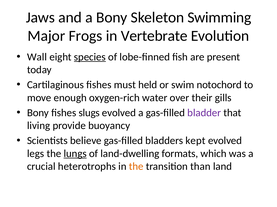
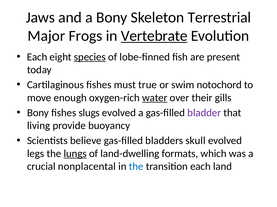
Swimming: Swimming -> Terrestrial (219, 17)
Vertebrate underline: none -> present (154, 36)
Wall: Wall -> Each (37, 57)
held: held -> true (148, 85)
water underline: none -> present (155, 98)
kept: kept -> skull (196, 141)
heterotrophs: heterotrophs -> nonplacental (87, 167)
the colour: orange -> blue (136, 167)
transition than: than -> each (200, 167)
